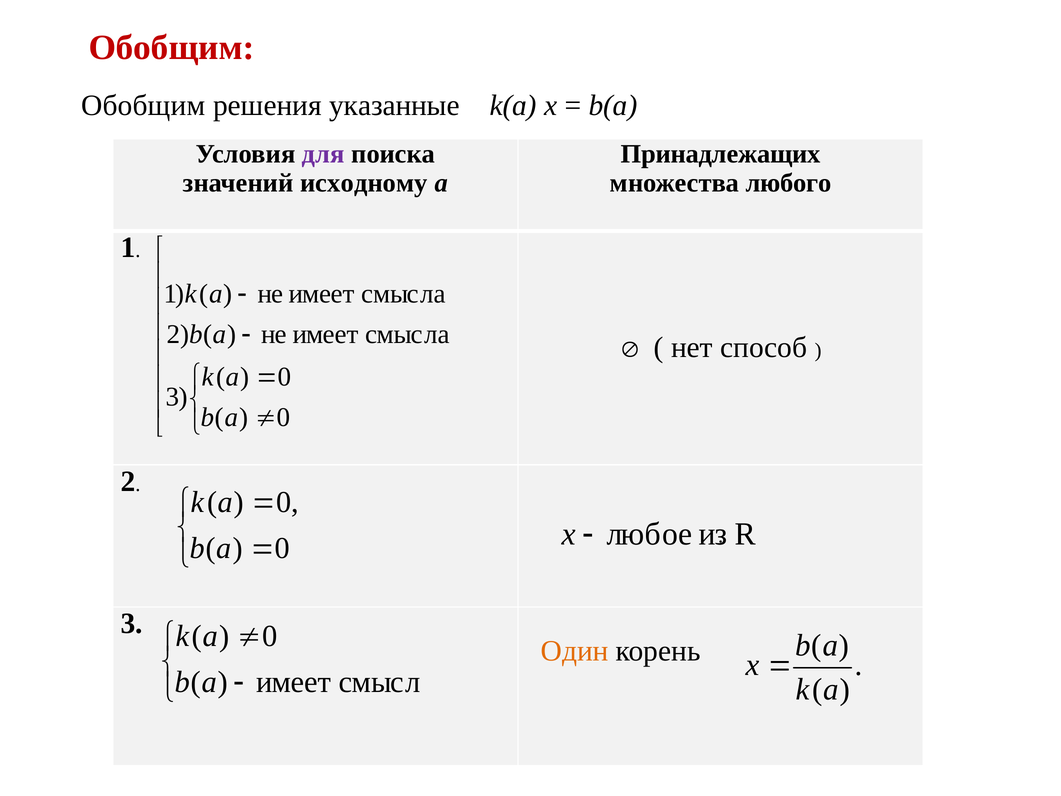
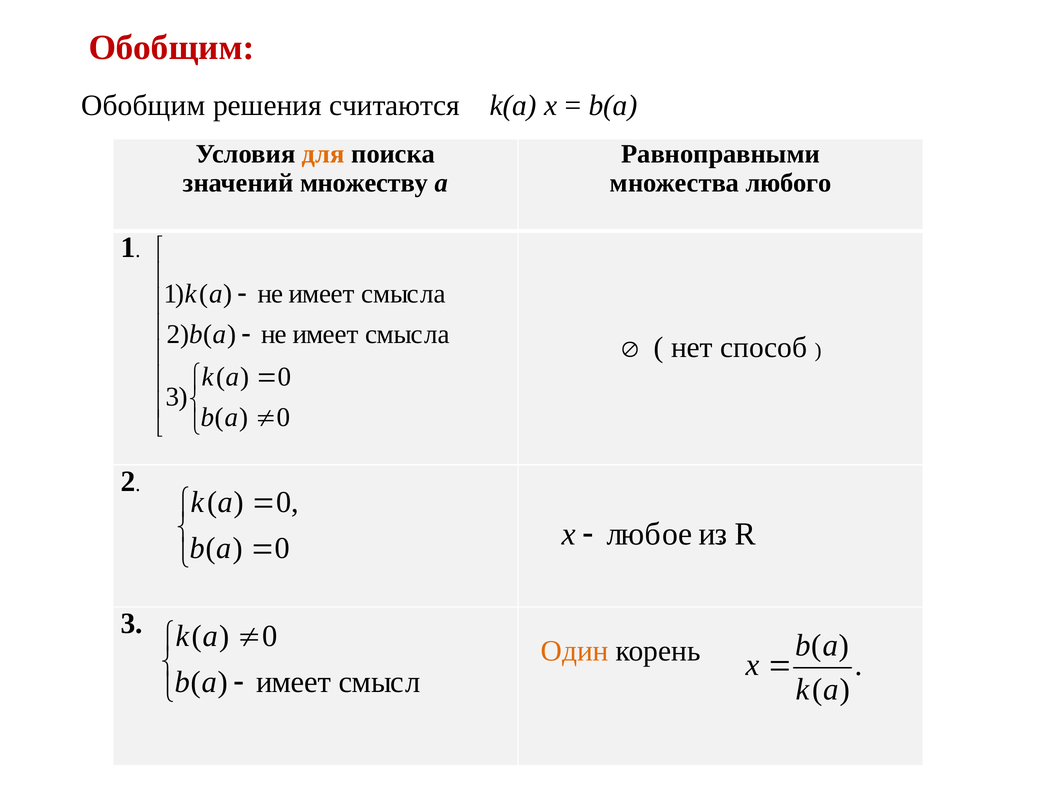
указанные: указанные -> считаются (394, 105)
для colour: purple -> orange (323, 154)
Принадлежащих: Принадлежащих -> Равноправными (721, 154)
исходному: исходному -> множеству (364, 183)
